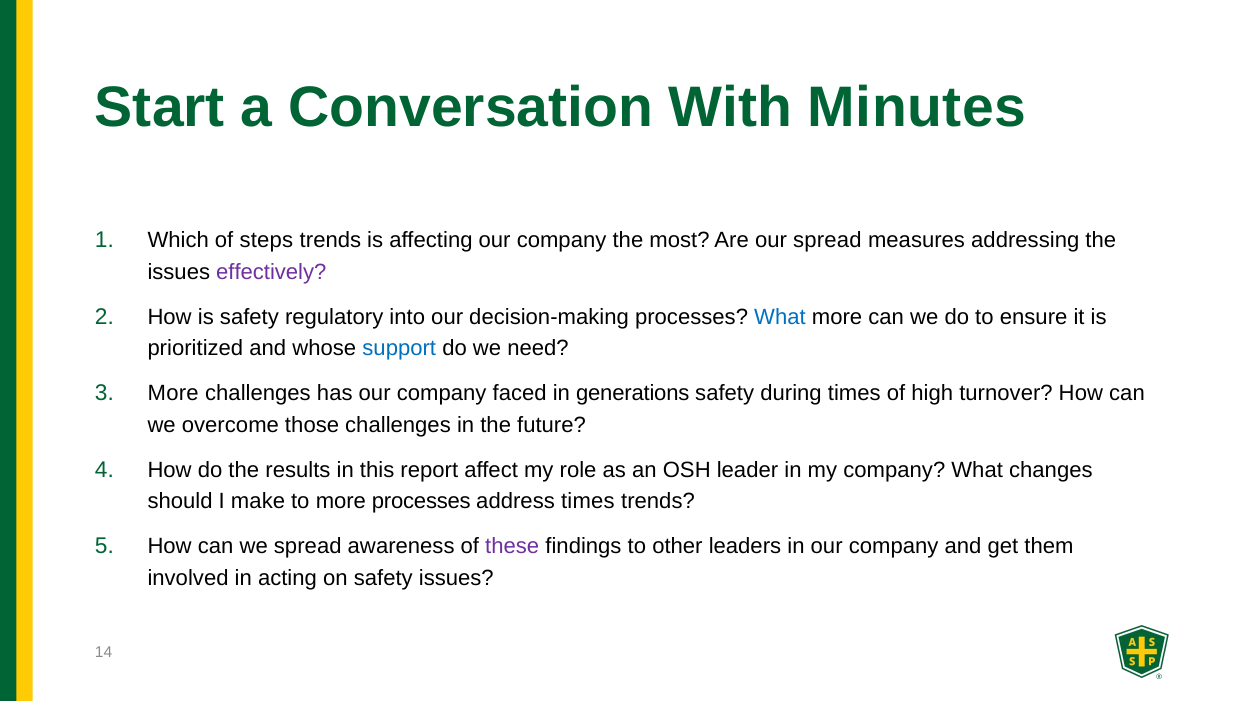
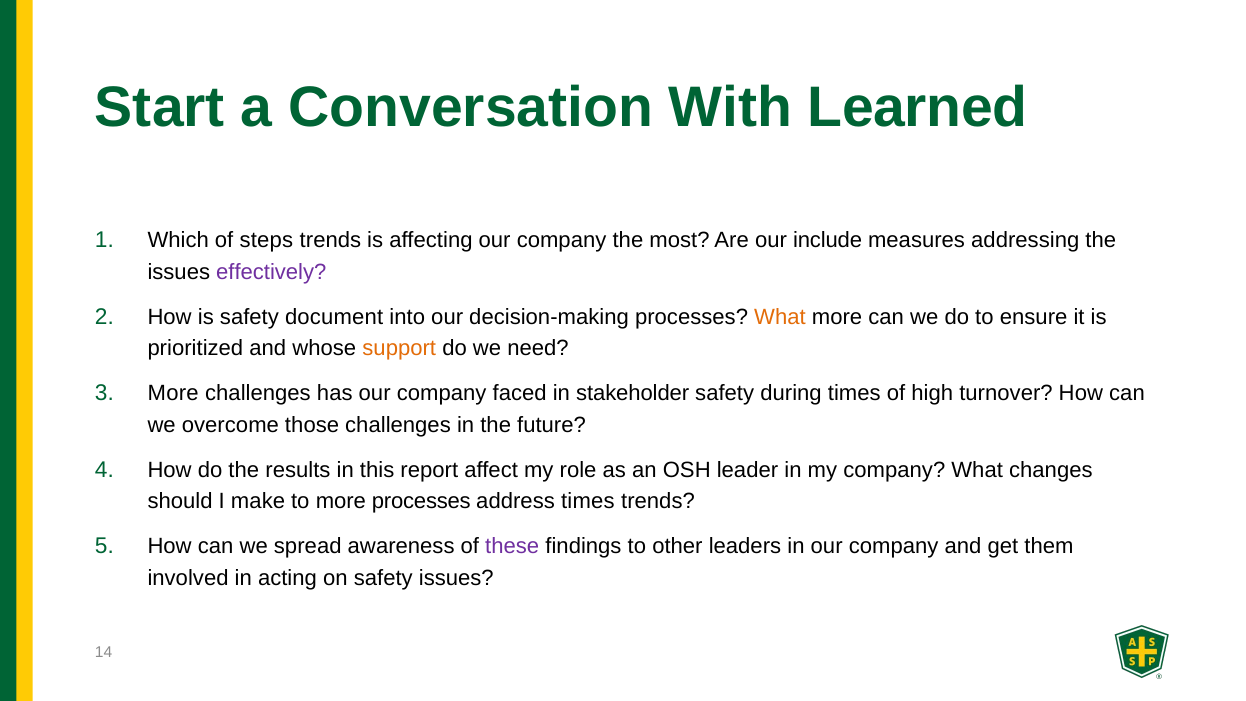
Minutes: Minutes -> Learned (918, 108)
our spread: spread -> include (828, 240)
regulatory: regulatory -> document (334, 317)
What colour: blue -> orange (780, 317)
support colour: blue -> orange (399, 348)
generations: generations -> stakeholder (633, 393)
